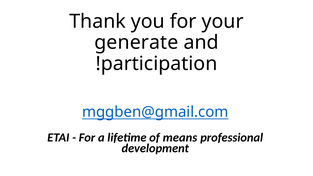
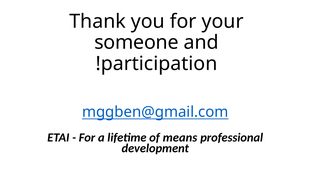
generate: generate -> someone (136, 42)
